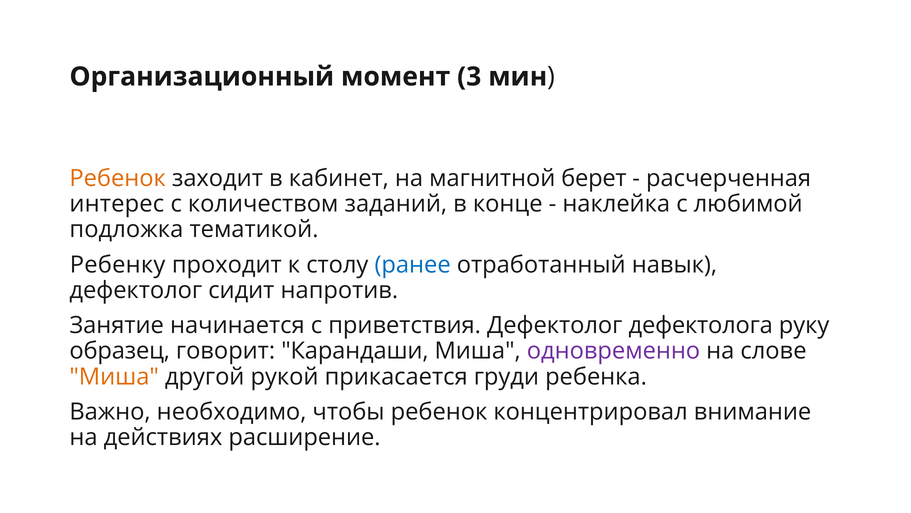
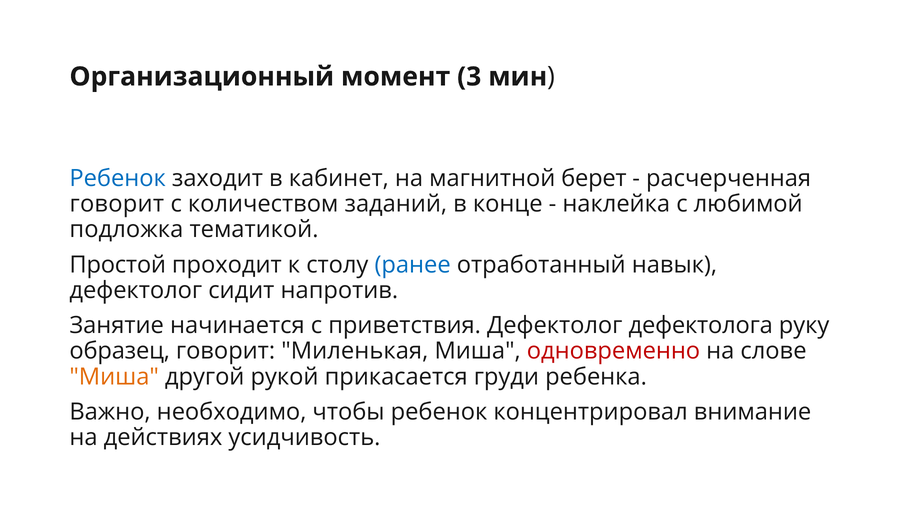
Ребенок colour: orange -> blue (118, 178)
интерес: интерес -> говорит (117, 204)
Ребенку: Ребенку -> Простой (118, 264)
Карандаши: Карандаши -> Миленькая (355, 351)
одновременно colour: purple -> red (613, 351)
расширение: расширение -> усидчивость (304, 437)
